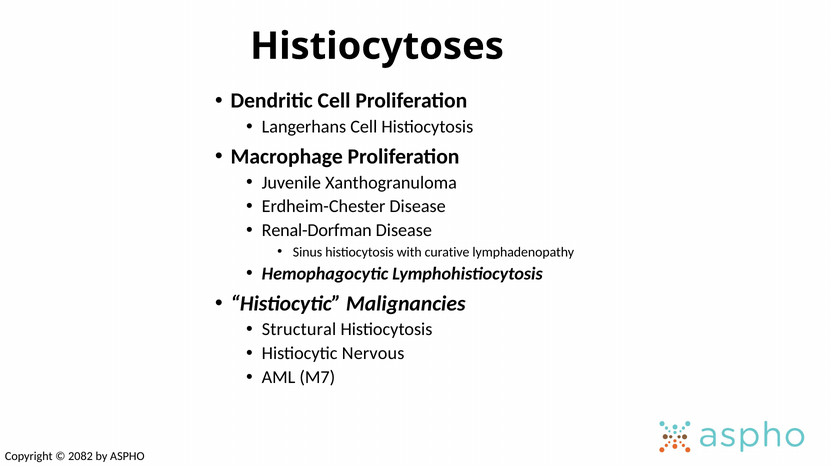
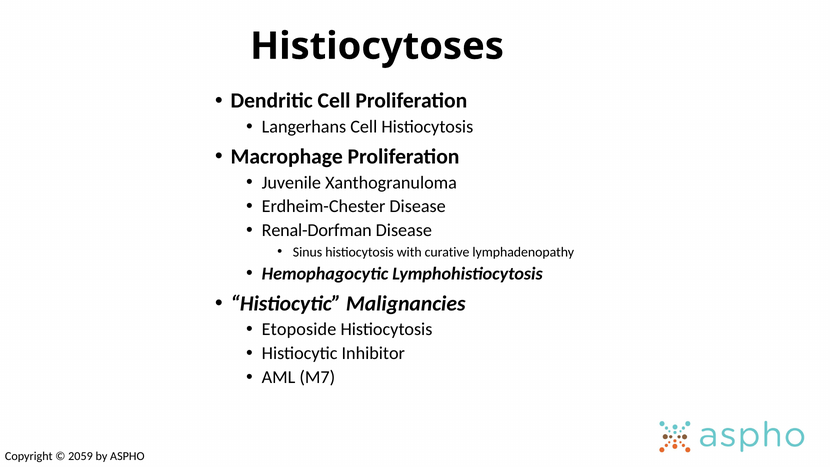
Structural: Structural -> Etoposide (299, 329)
Nervous: Nervous -> Inhibitor (373, 353)
2082: 2082 -> 2059 (81, 456)
